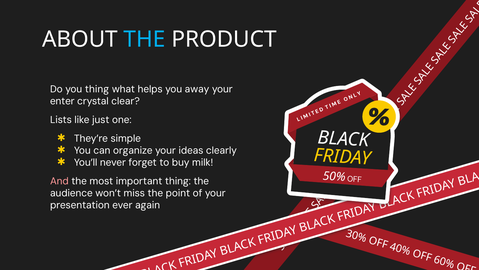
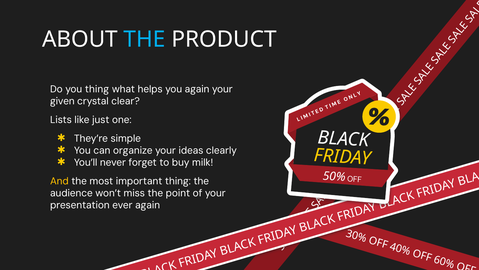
you away: away -> again (197, 89)
enter: enter -> given (62, 101)
And colour: pink -> yellow (59, 181)
